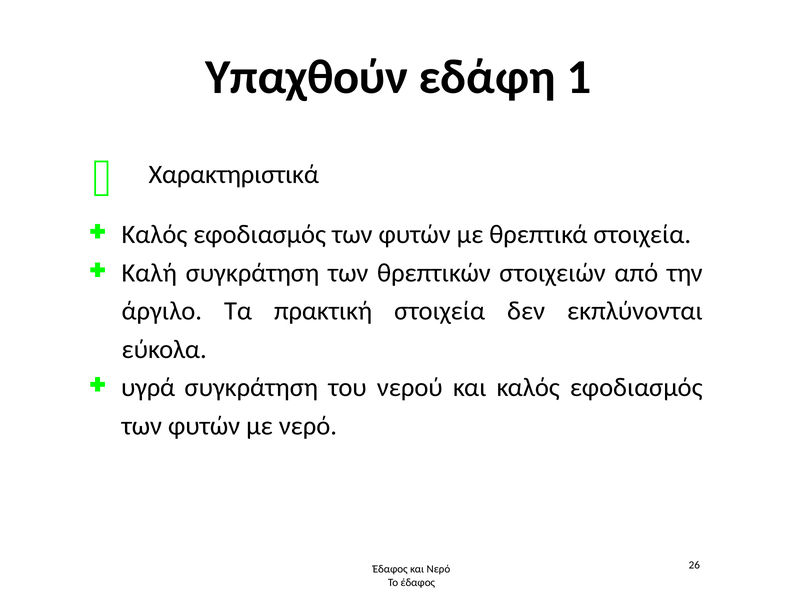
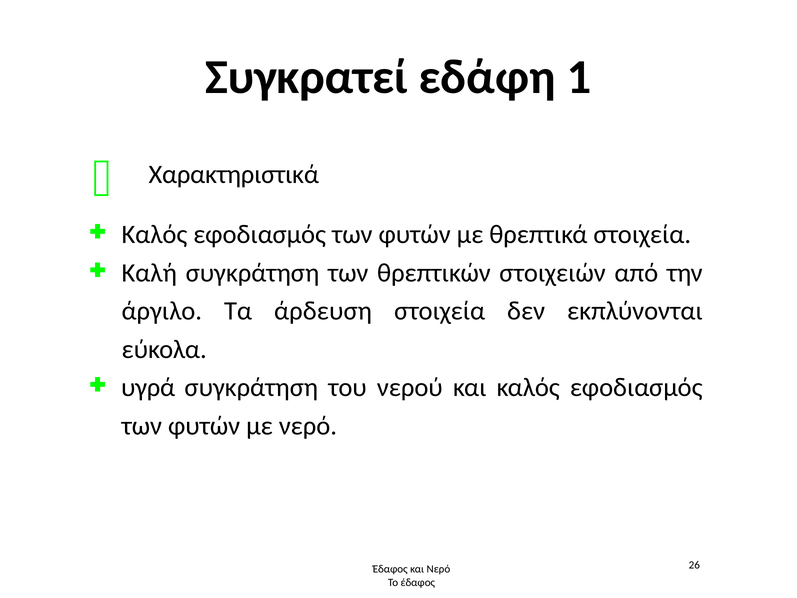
Υπαχθούν: Υπαχθούν -> Συγκρατεί (307, 77)
πρακτική: πρακτική -> άρδευση (323, 311)
